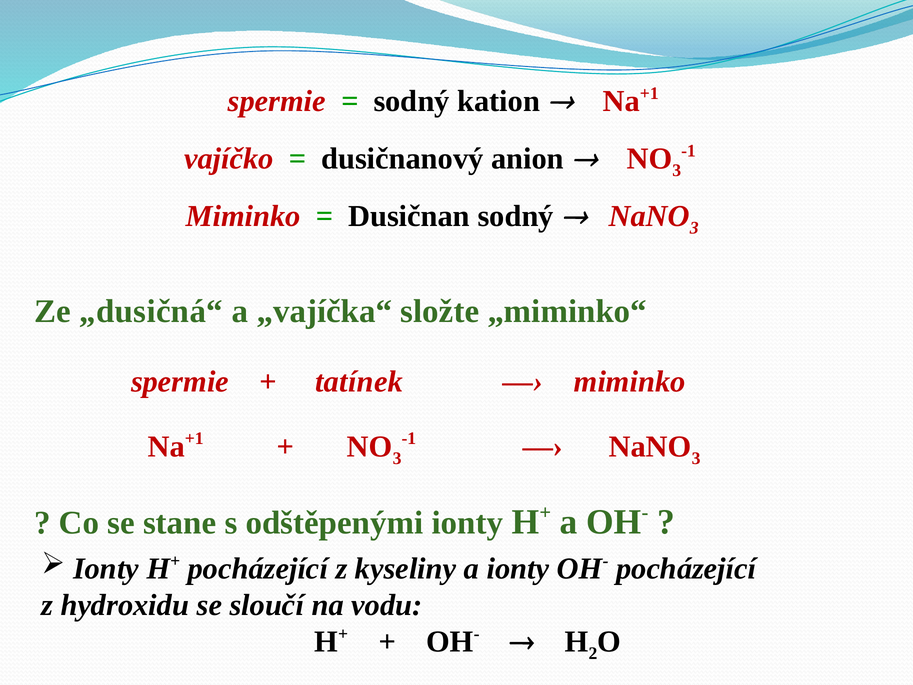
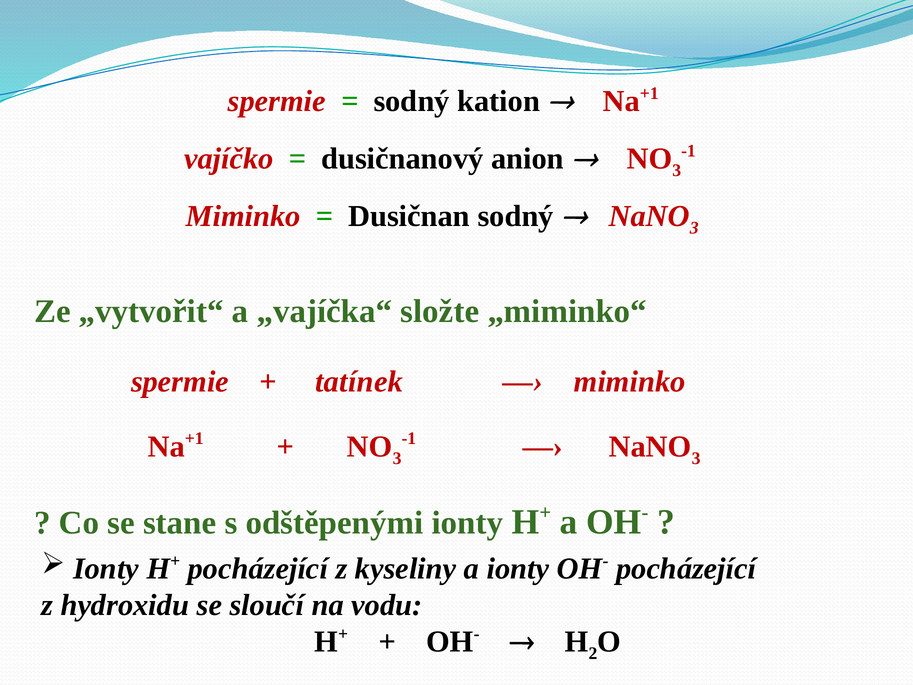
„dusičná“: „dusičná“ -> „vytvořit“ (151, 311)
